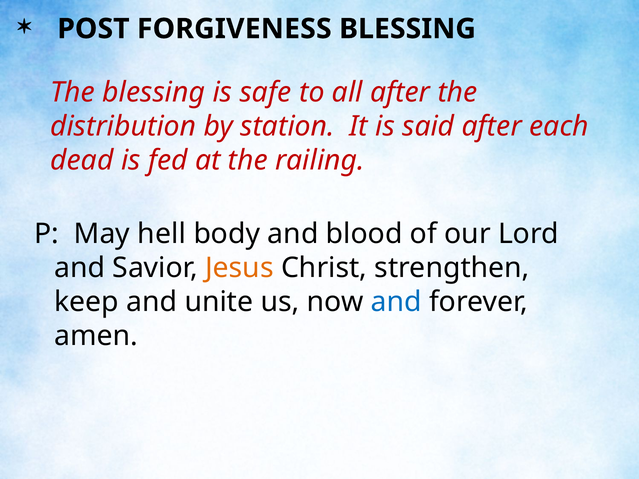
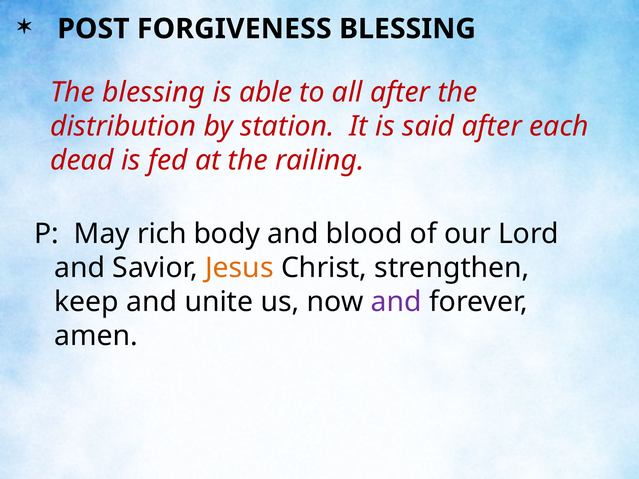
safe: safe -> able (266, 92)
hell: hell -> rich (162, 234)
and colour: blue -> purple (396, 302)
